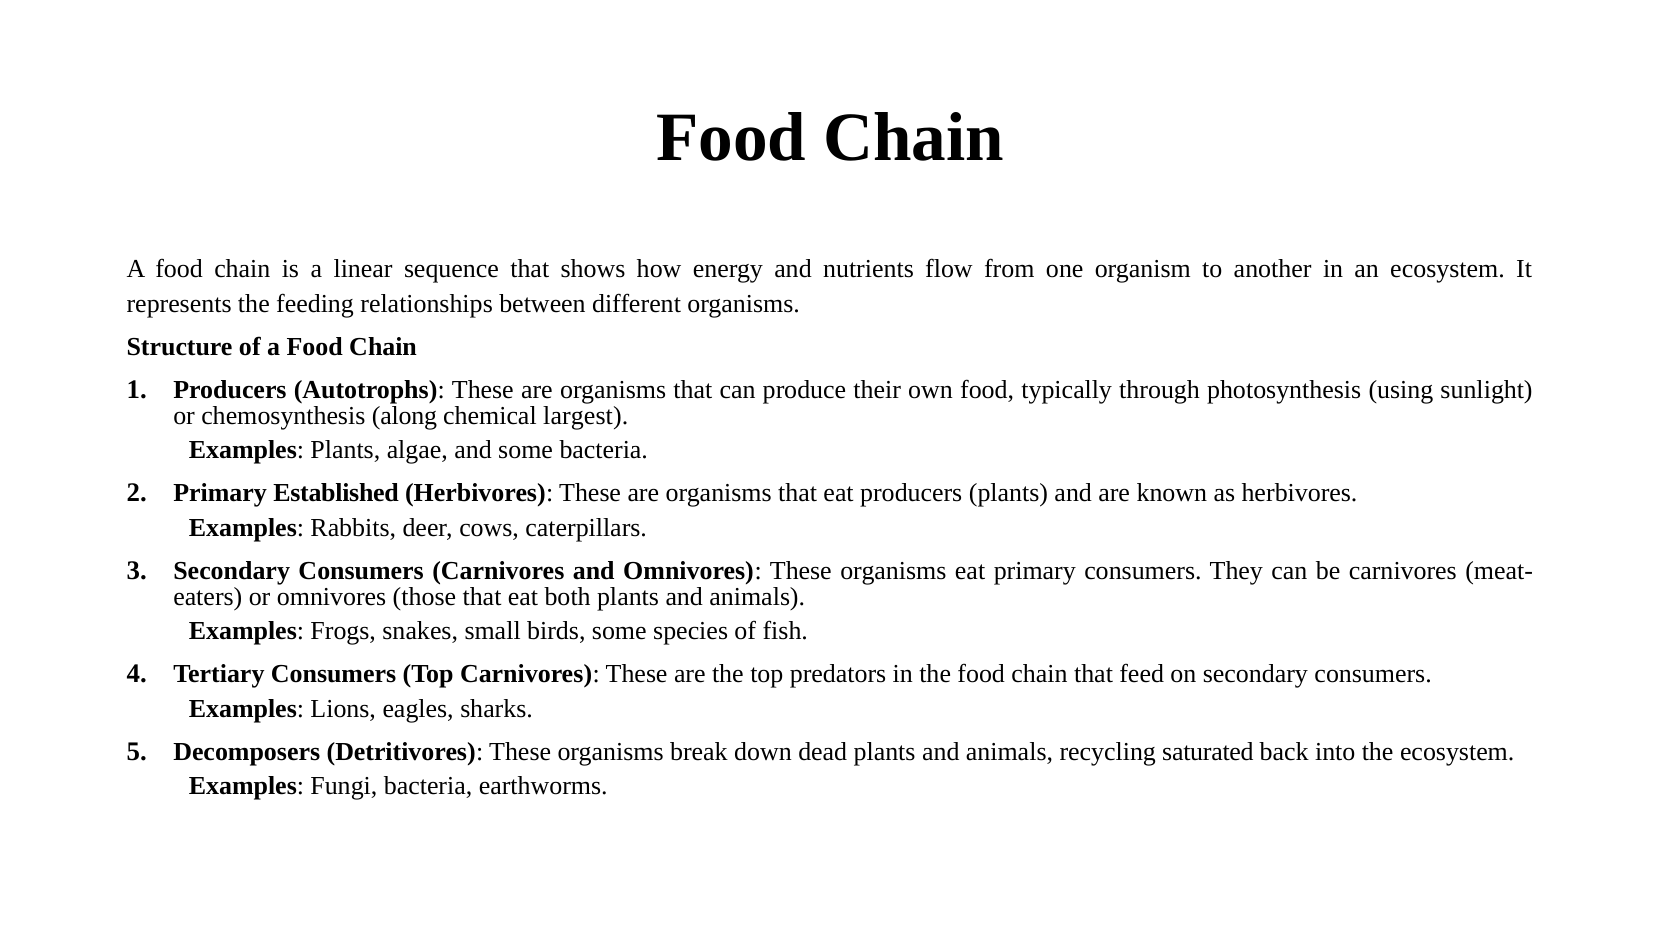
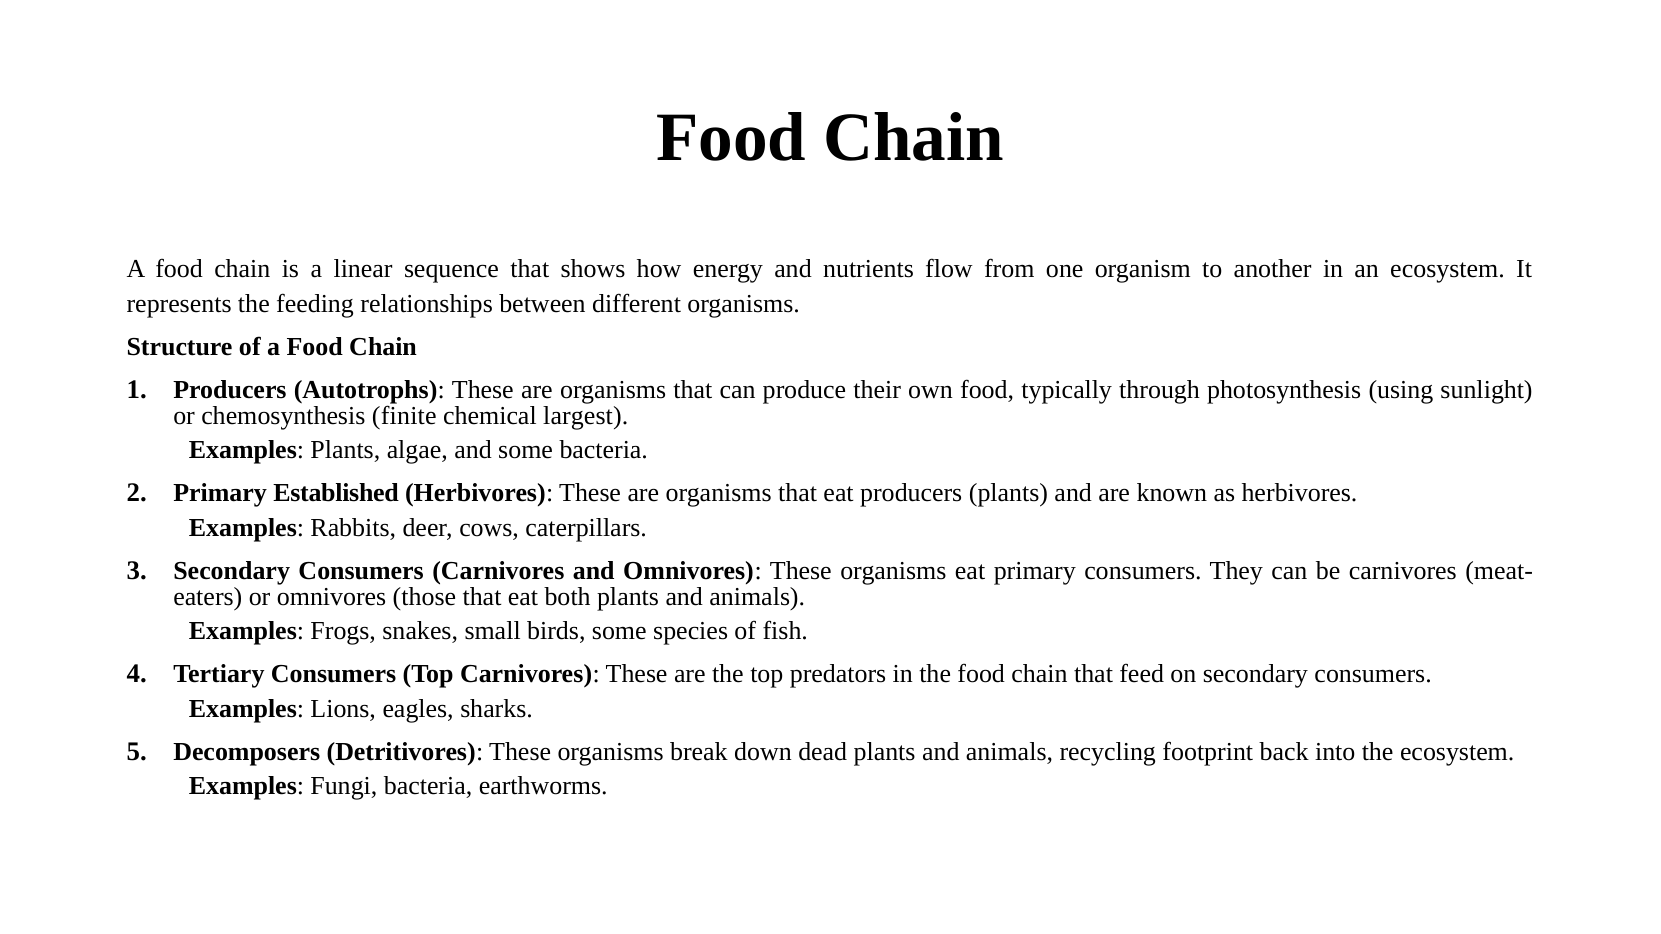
along: along -> finite (404, 416)
saturated: saturated -> footprint (1208, 752)
